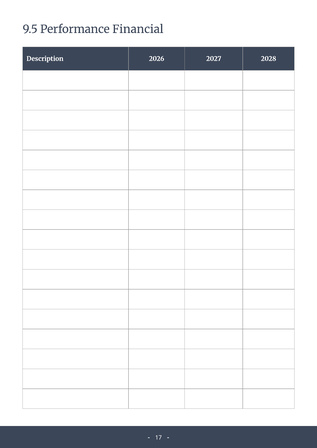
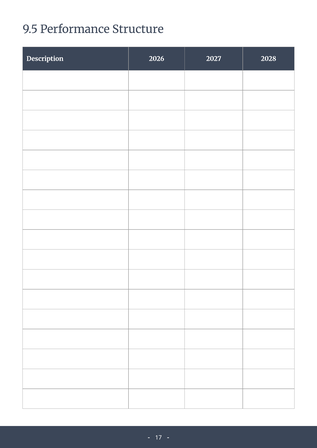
Financial: Financial -> Structure (138, 29)
